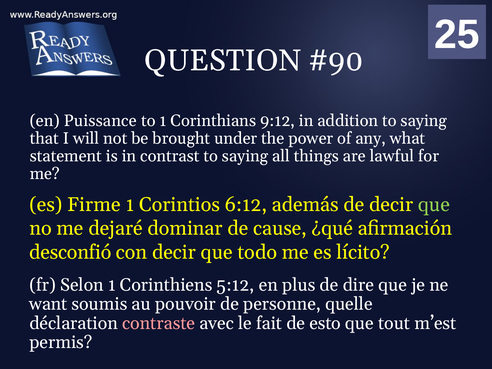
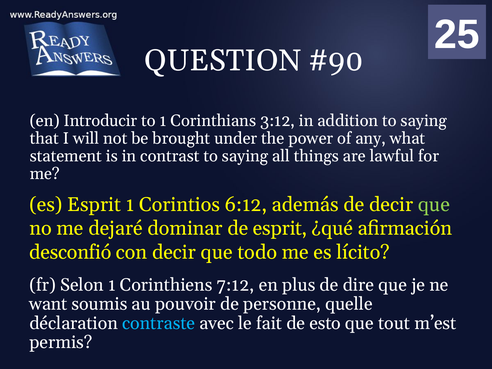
Puissance: Puissance -> Introducir (100, 121)
9:12: 9:12 -> 3:12 (278, 121)
es Firme: Firme -> Esprit (94, 205)
de cause: cause -> esprit (280, 228)
5:12: 5:12 -> 7:12 (236, 285)
contraste colour: pink -> light blue (159, 323)
